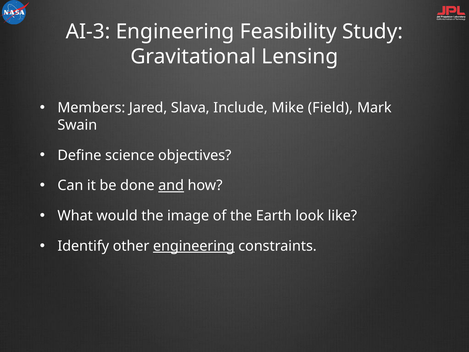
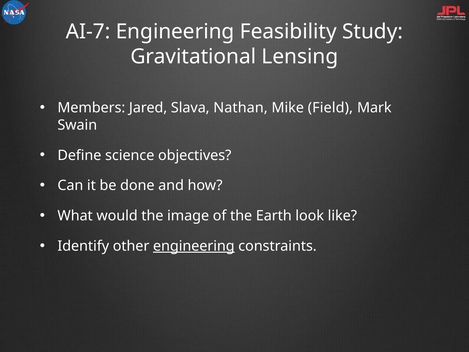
AI-3: AI-3 -> AI-7 (88, 31)
Include: Include -> Nathan (241, 108)
and underline: present -> none (171, 185)
